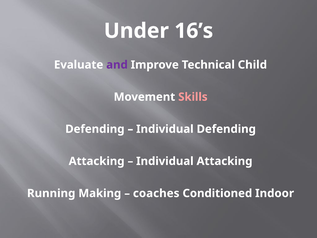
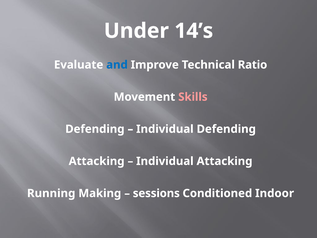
16’s: 16’s -> 14’s (194, 31)
and colour: purple -> blue (117, 65)
Child: Child -> Ratio (252, 65)
coaches: coaches -> sessions (156, 193)
